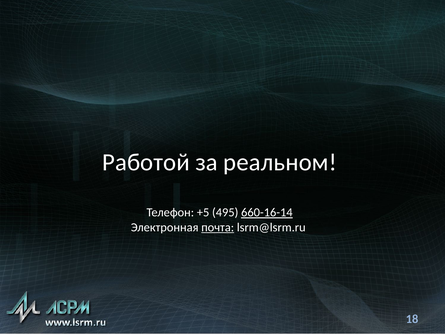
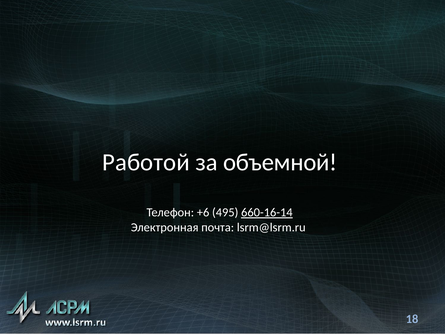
реальном: реальном -> объемной (280, 162)
+5: +5 -> +6 (203, 212)
почта underline: present -> none (218, 227)
